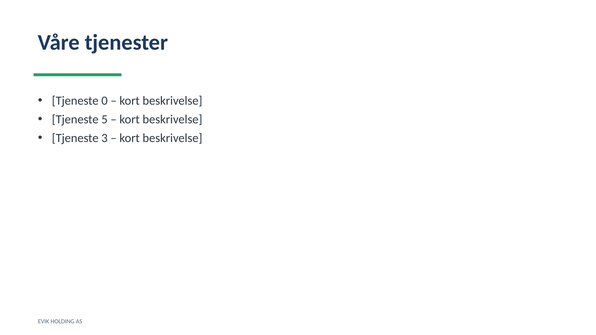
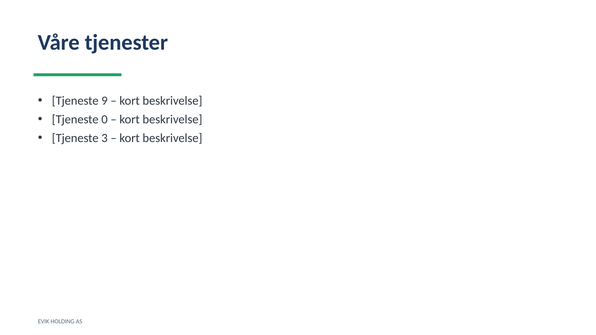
0: 0 -> 9 (104, 101)
5: 5 -> 0 (104, 120)
